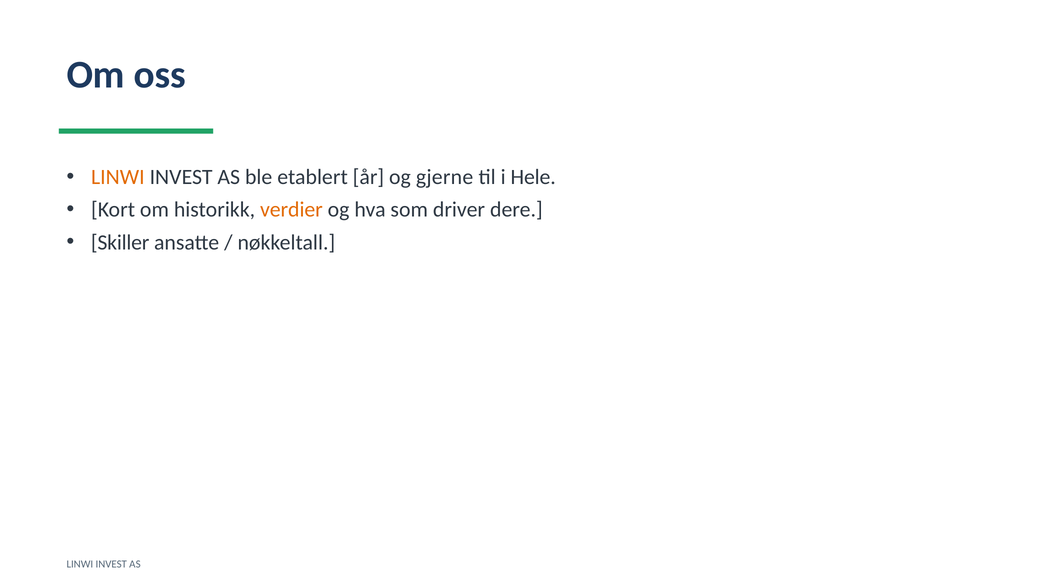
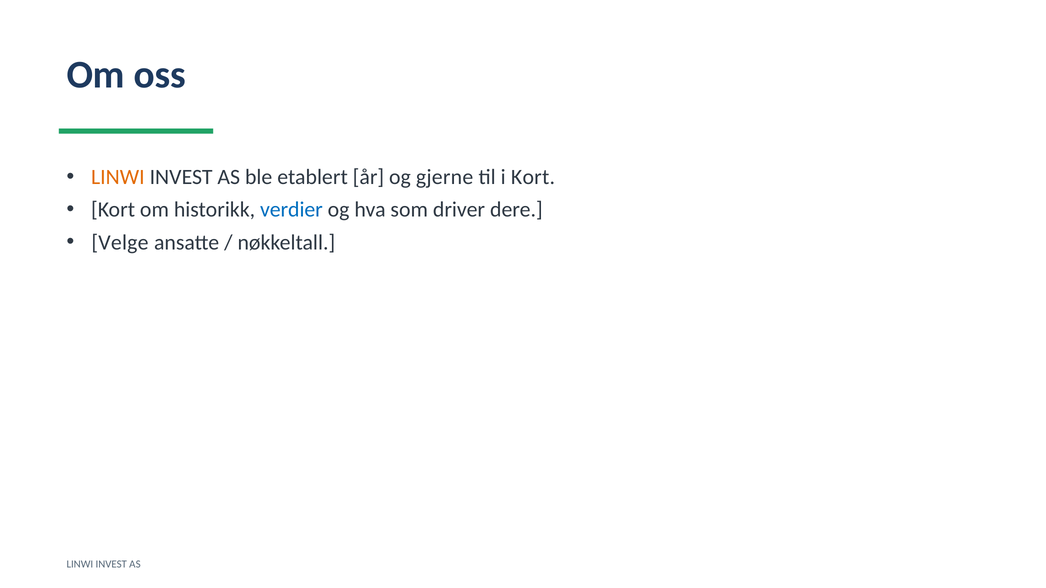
i Hele: Hele -> Kort (533, 177)
verdier colour: orange -> blue (291, 210)
Skiller: Skiller -> Velge (120, 243)
